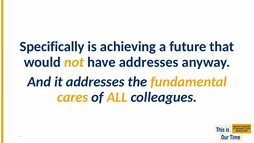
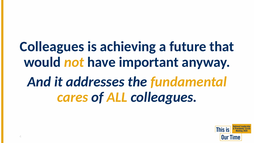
Specifically: Specifically -> Colleagues (52, 47)
have addresses: addresses -> important (149, 62)
